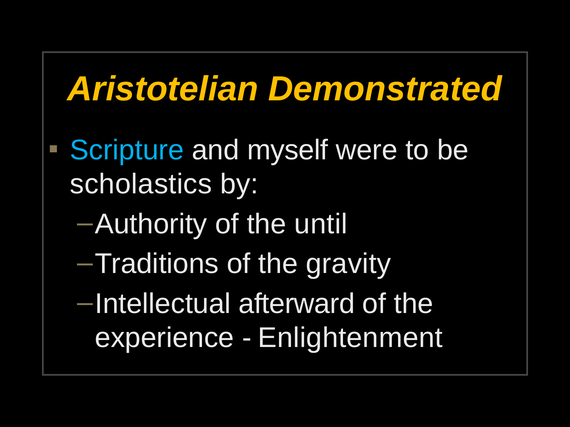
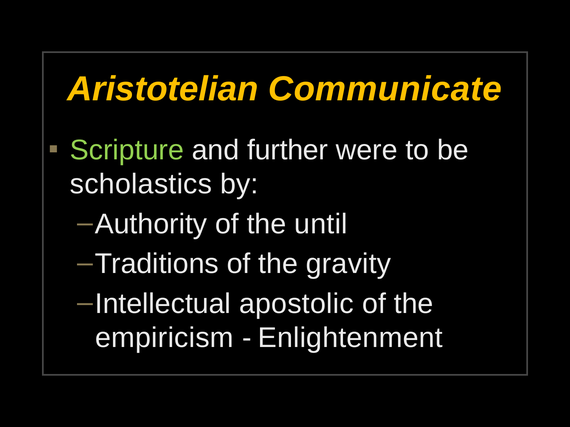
Demonstrated: Demonstrated -> Communicate (385, 89)
Scripture colour: light blue -> light green (127, 150)
myself: myself -> further (288, 150)
afterward: afterward -> apostolic (296, 304)
experience: experience -> empiricism (164, 338)
